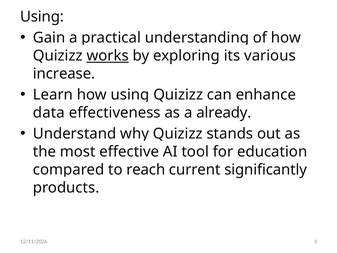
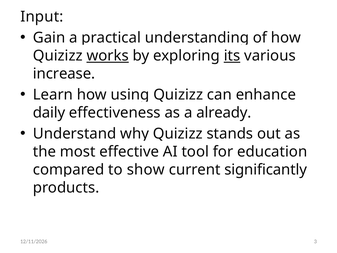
Using: Using -> Input (42, 17)
its underline: none -> present (232, 56)
data: data -> daily (49, 113)
reach: reach -> show (146, 170)
